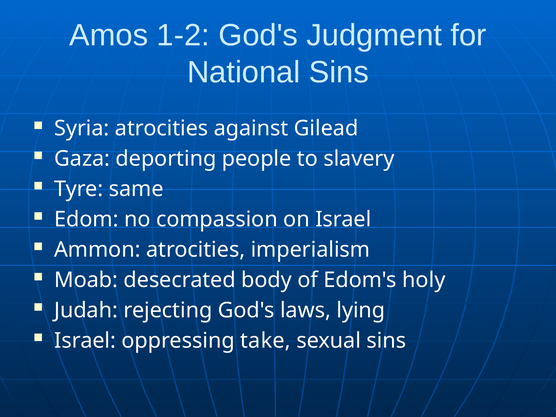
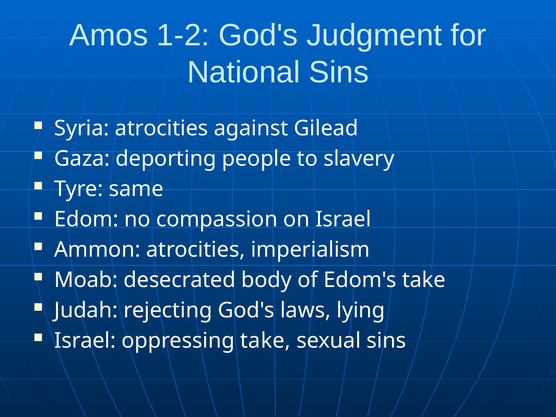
Edom's holy: holy -> take (424, 280)
